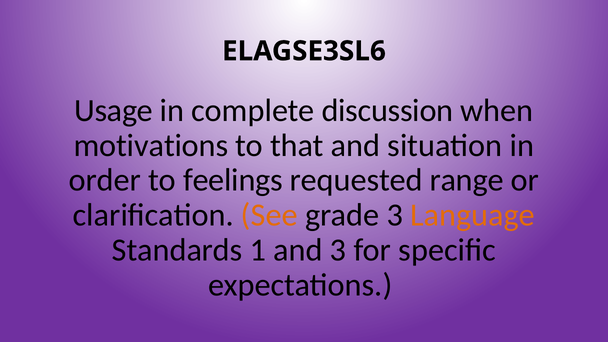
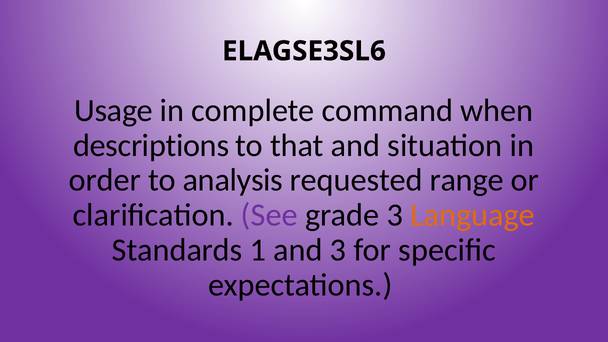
discussion: discussion -> command (387, 111)
motivations: motivations -> descriptions (151, 145)
feelings: feelings -> analysis (233, 180)
See colour: orange -> purple (269, 215)
